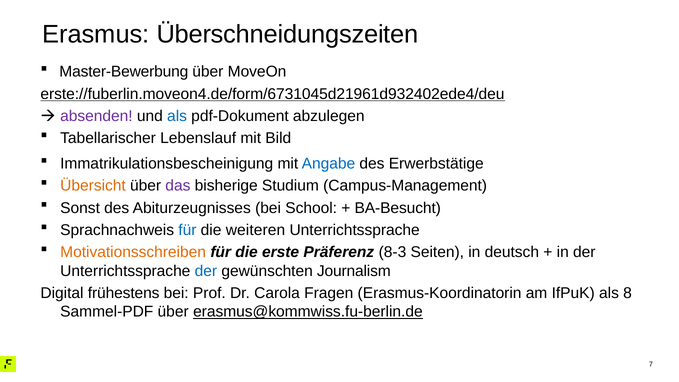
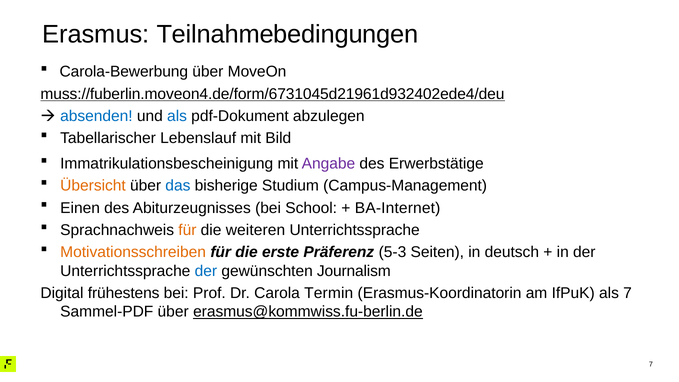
Überschneidungszeiten: Überschneidungszeiten -> Teilnahmebedingungen (288, 34)
Master-Bewerbung: Master-Bewerbung -> Carola-Bewerbung (124, 72)
erste://fuberlin.moveon4.de/form/6731045d21961d932402ede4/deu: erste://fuberlin.moveon4.de/form/6731045d21961d932402ede4/deu -> muss://fuberlin.moveon4.de/form/6731045d21961d932402ede4/deu (272, 94)
absenden colour: purple -> blue (96, 116)
Angabe colour: blue -> purple (328, 163)
das colour: purple -> blue (178, 186)
Sonst: Sonst -> Einen (80, 208)
BA-Besucht: BA-Besucht -> BA-Internet (398, 208)
für colour: blue -> orange (187, 230)
8-3: 8-3 -> 5-3 (392, 252)
Fragen: Fragen -> Termin (329, 293)
als 8: 8 -> 7 (627, 293)
